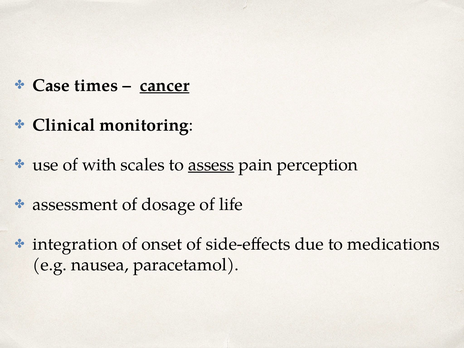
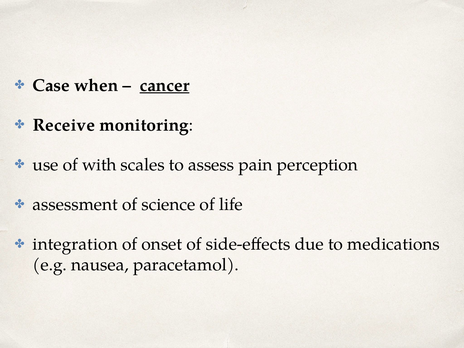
times: times -> when (96, 85)
Clinical: Clinical -> Receive (64, 125)
assess underline: present -> none (211, 165)
dosage: dosage -> science (168, 205)
